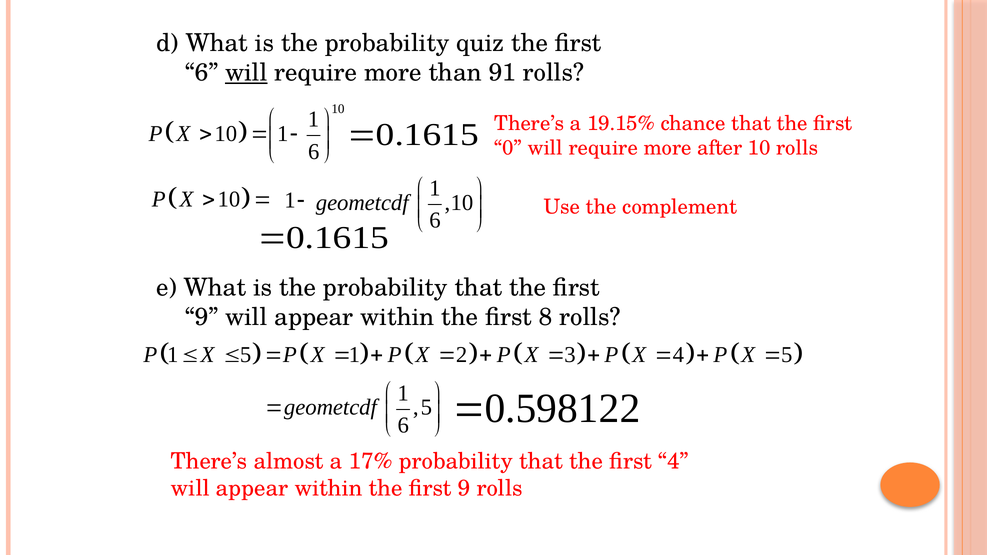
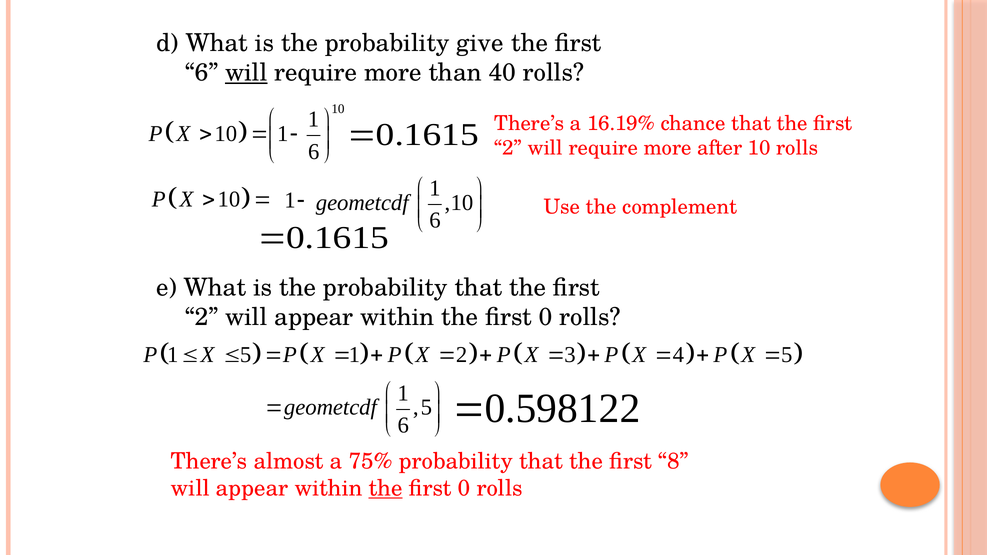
quiz: quiz -> give (480, 43)
91: 91 -> 40 (502, 73)
19.15%: 19.15% -> 16.19% (621, 123)
0: 0 -> 2 (508, 148)
9: 9 -> 2 (202, 317)
8: 8 -> 0 (546, 317)
17%: 17% -> 75% (371, 461)
first 4: 4 -> 8 (673, 461)
the underline: none -> present (386, 488)
9: 9 -> 0 (464, 488)
